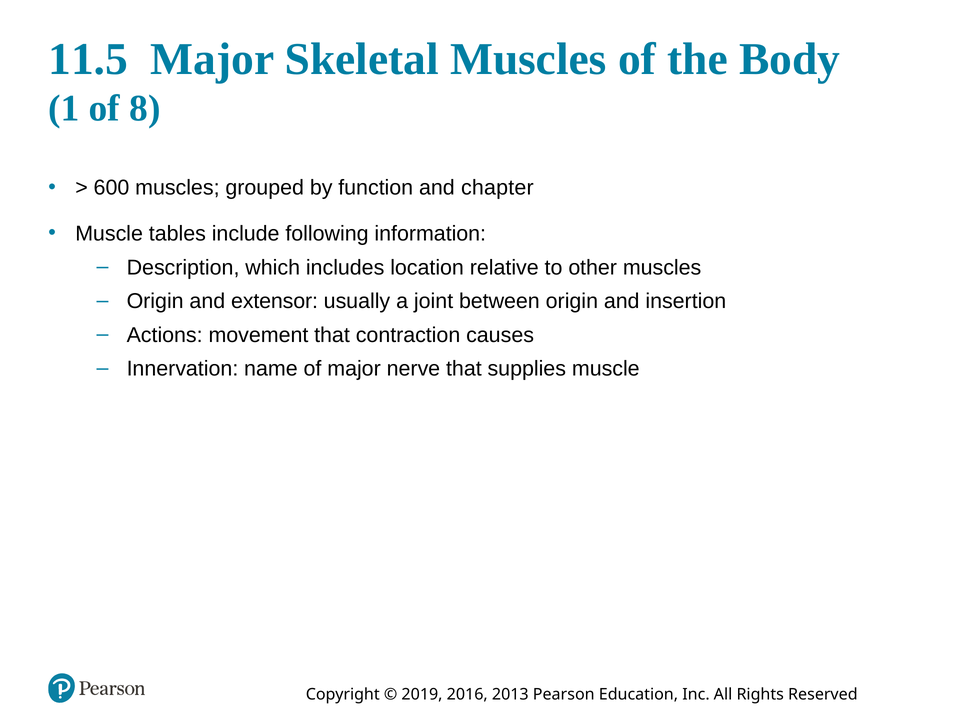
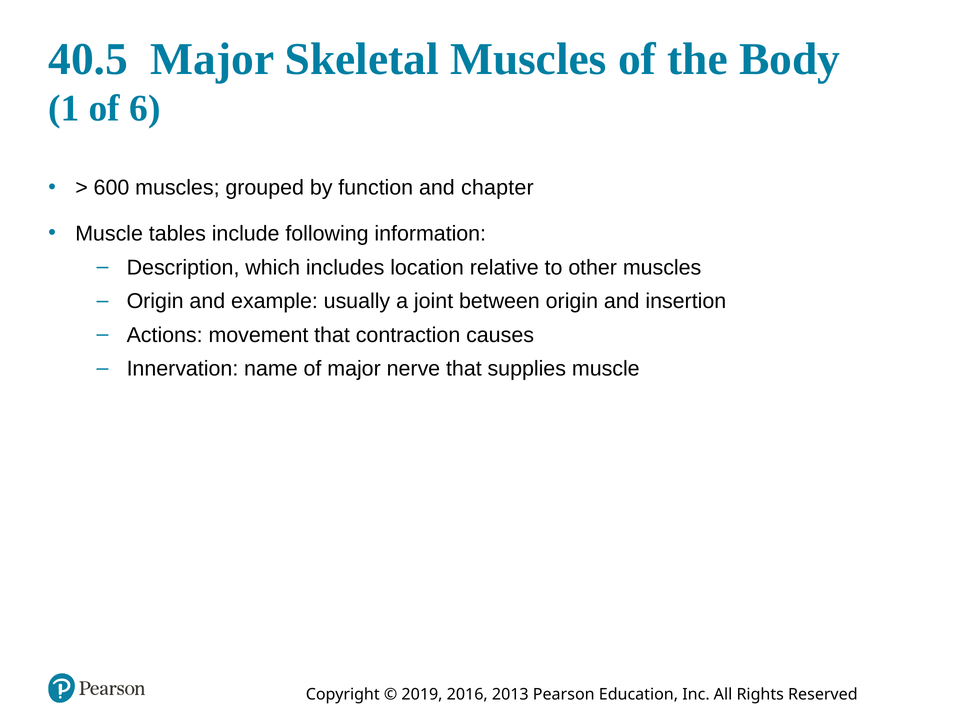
11.5: 11.5 -> 40.5 (88, 59)
8: 8 -> 6 (145, 108)
extensor: extensor -> example (274, 301)
